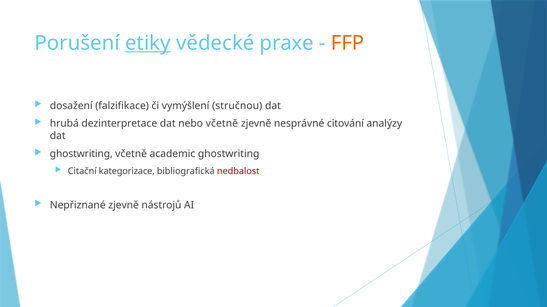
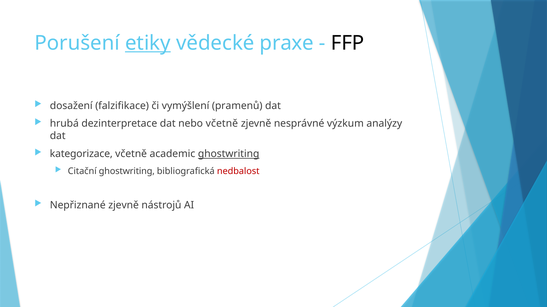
FFP colour: orange -> black (348, 43)
stručnou: stručnou -> pramenů (237, 106)
citování: citování -> výzkum (345, 124)
ghostwriting: ghostwriting -> kategorizace (81, 154)
ghostwriting underline: none -> present (229, 154)
Citační kategorizace: kategorizace -> ghostwriting (127, 171)
